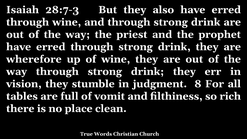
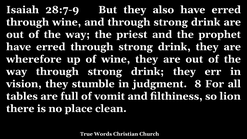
28:7-3: 28:7-3 -> 28:7-9 (62, 10)
rich: rich -> lion (230, 96)
